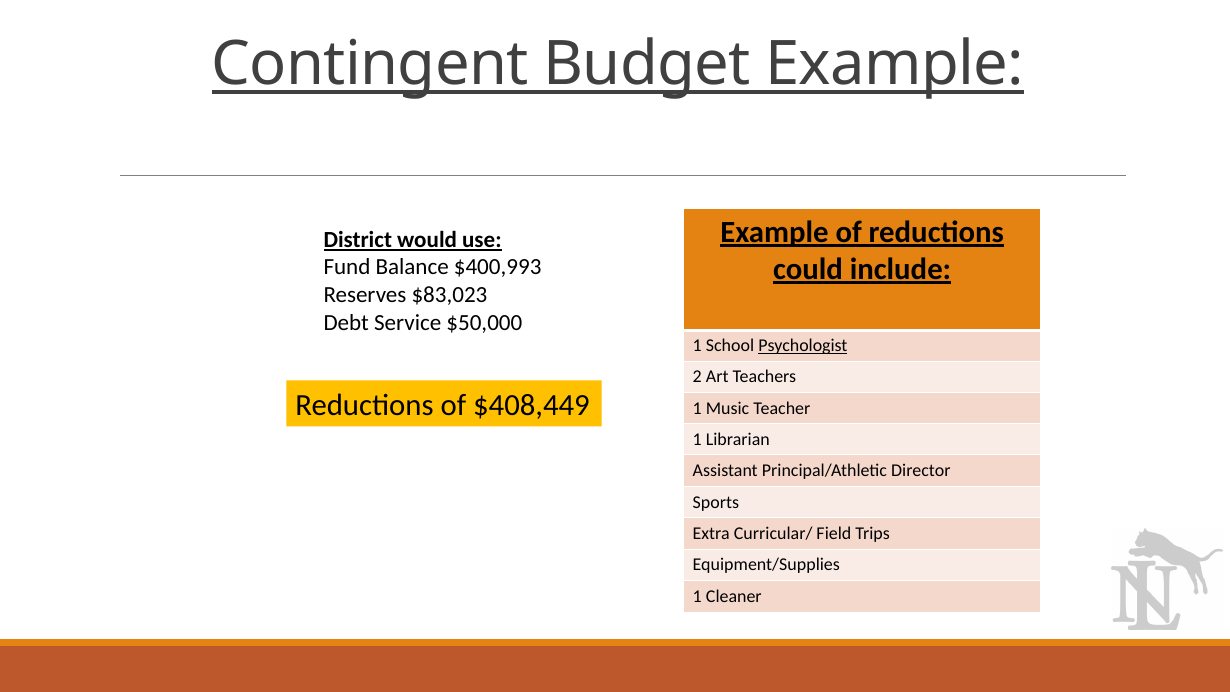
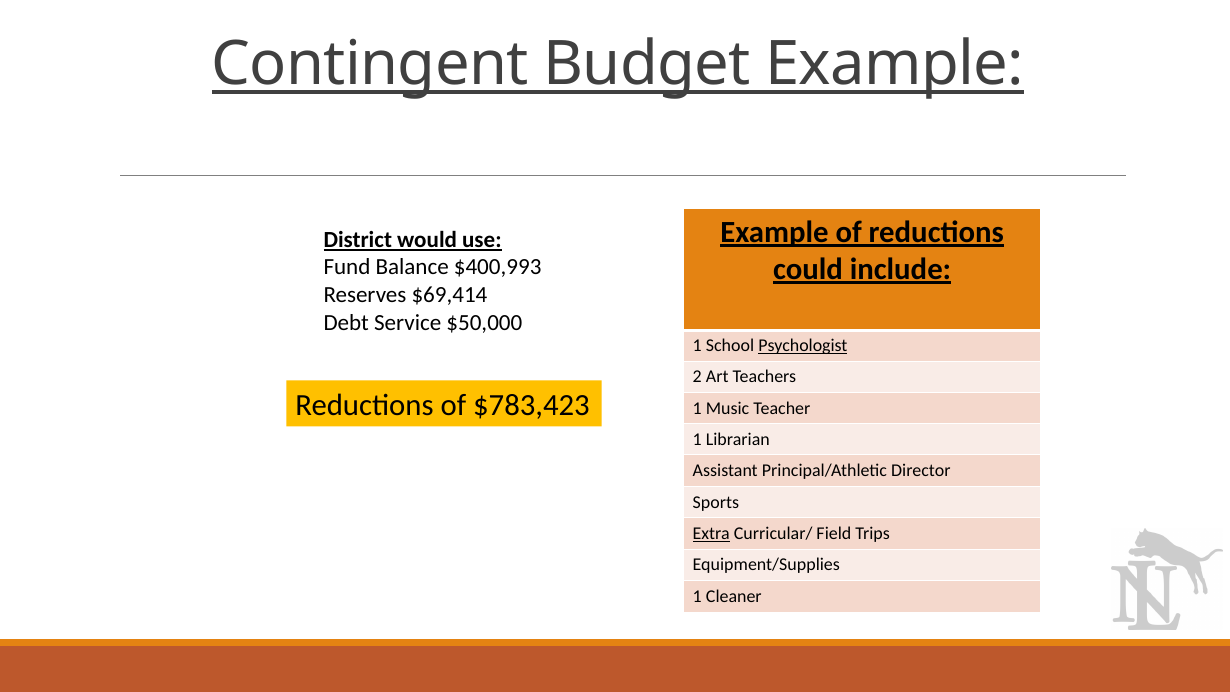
$83,023: $83,023 -> $69,414 (449, 295)
$408,449: $408,449 -> $783,423 (531, 406)
Extra underline: none -> present (711, 534)
